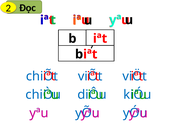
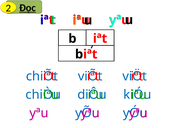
Đọc underline: none -> present (28, 8)
